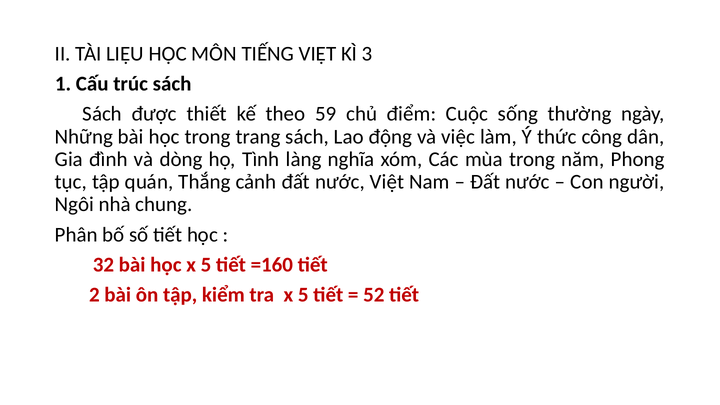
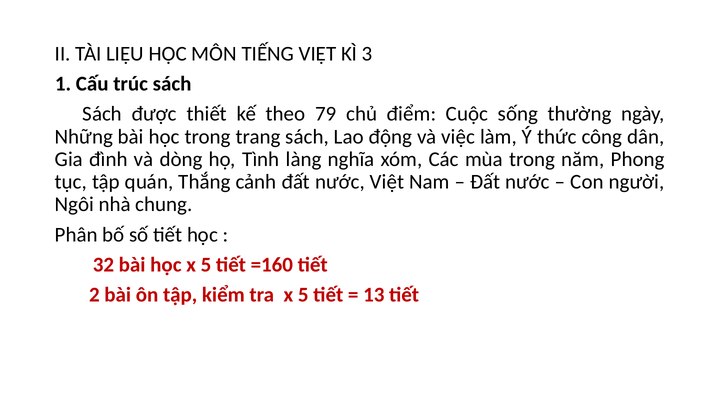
59: 59 -> 79 (326, 114)
52: 52 -> 13 (374, 295)
